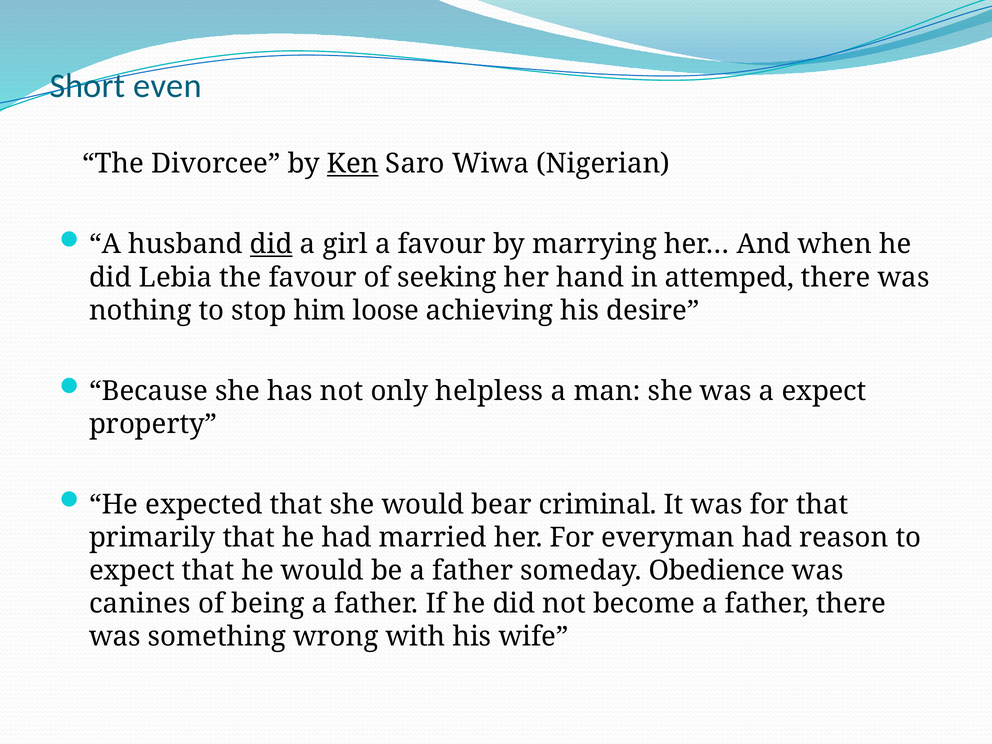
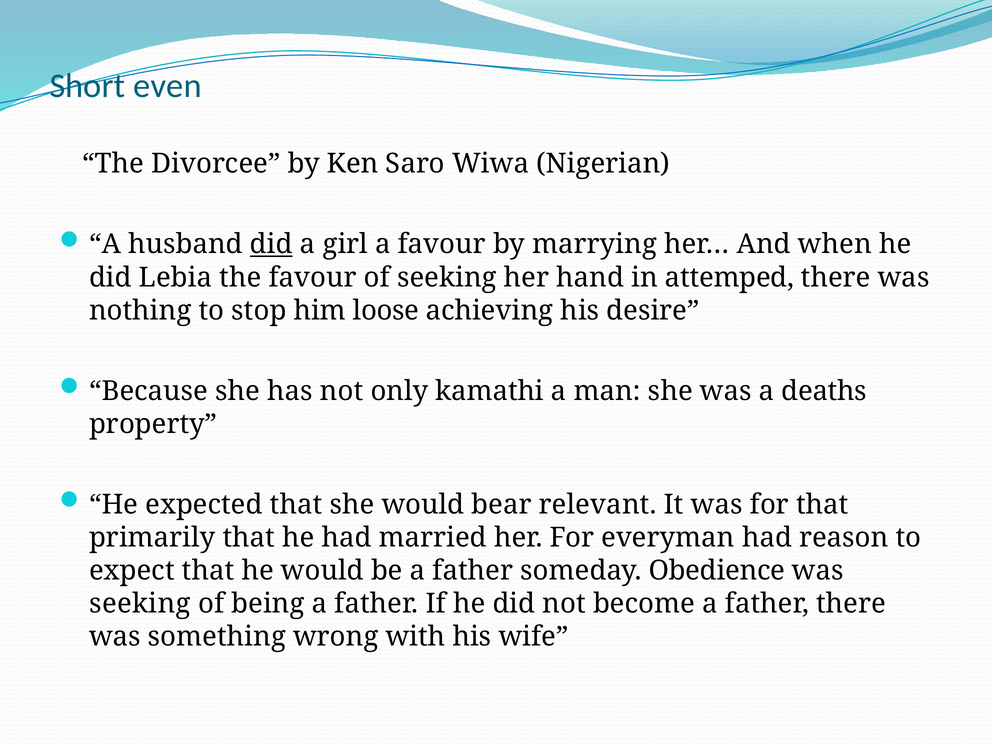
Ken underline: present -> none (353, 164)
helpless: helpless -> kamathi (490, 391)
a expect: expect -> deaths (824, 391)
criminal: criminal -> relevant (598, 504)
canines: canines -> seeking (140, 604)
